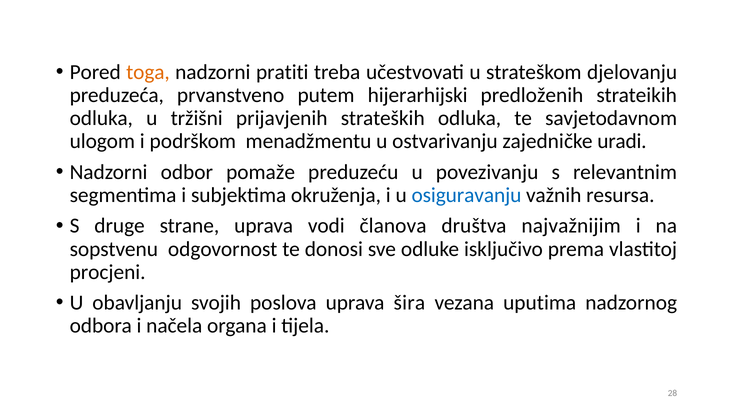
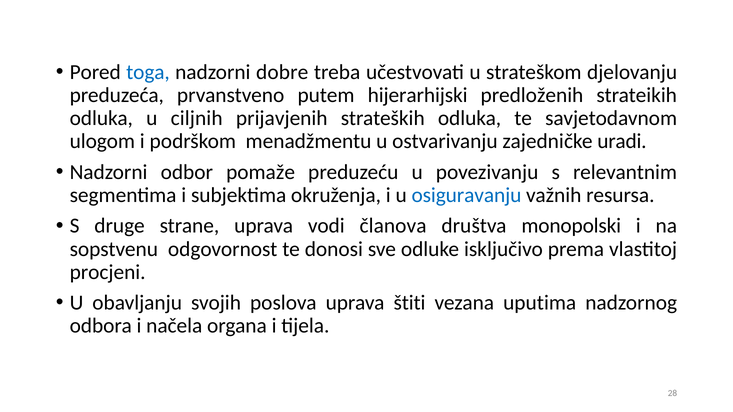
toga colour: orange -> blue (148, 72)
pratiti: pratiti -> dobre (282, 72)
tržišni: tržišni -> ciljnih (197, 118)
najvažnijim: najvažnijim -> monopolski (571, 226)
šira: šira -> štiti (410, 303)
